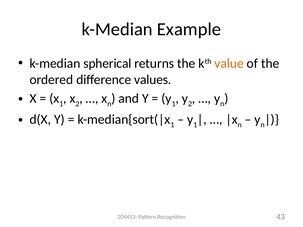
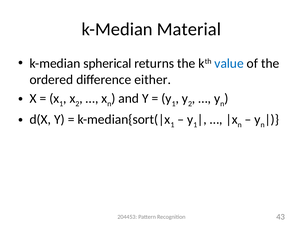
Example: Example -> Material (189, 29)
value colour: orange -> blue (229, 64)
values: values -> either (153, 80)
